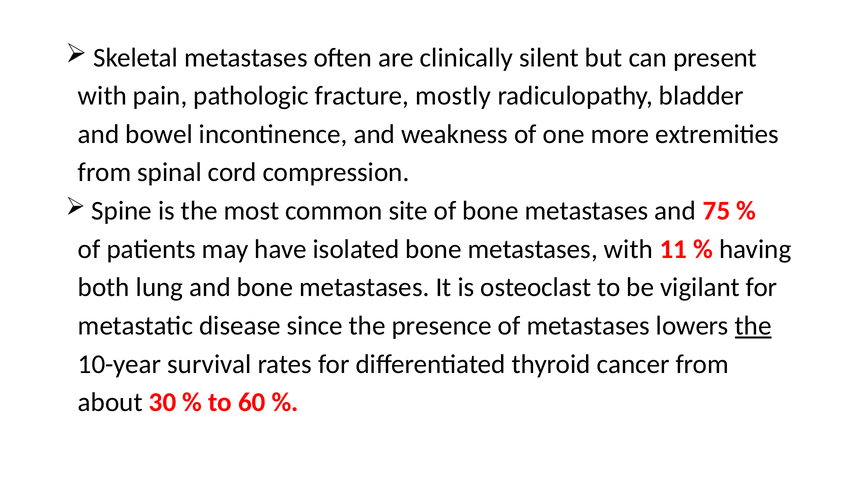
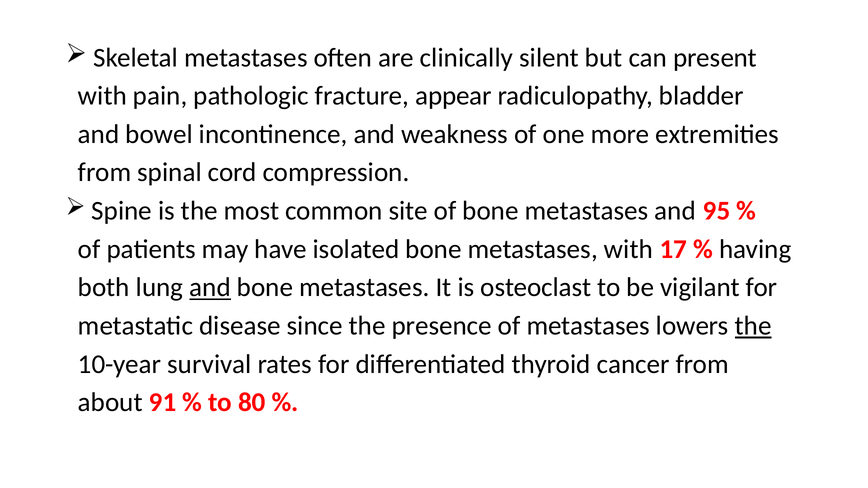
mostly: mostly -> appear (453, 96)
75: 75 -> 95 (717, 211)
11: 11 -> 17 (673, 249)
and underline: none -> present (210, 288)
30: 30 -> 91 (163, 403)
60: 60 -> 80 (252, 403)
